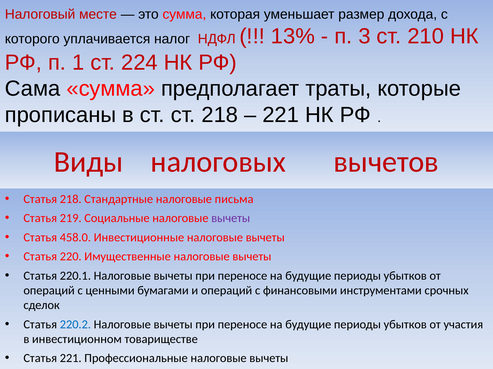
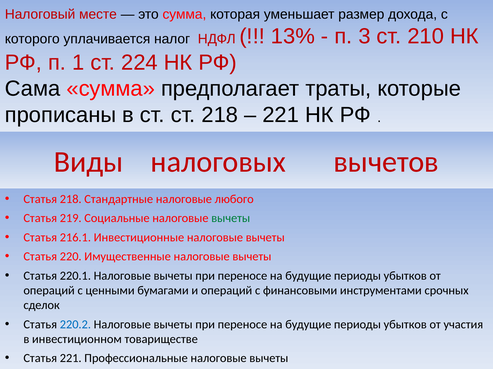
письма: письма -> любого (234, 199)
вычеты colour: purple -> green (231, 219)
458.0: 458.0 -> 216.1 (75, 238)
